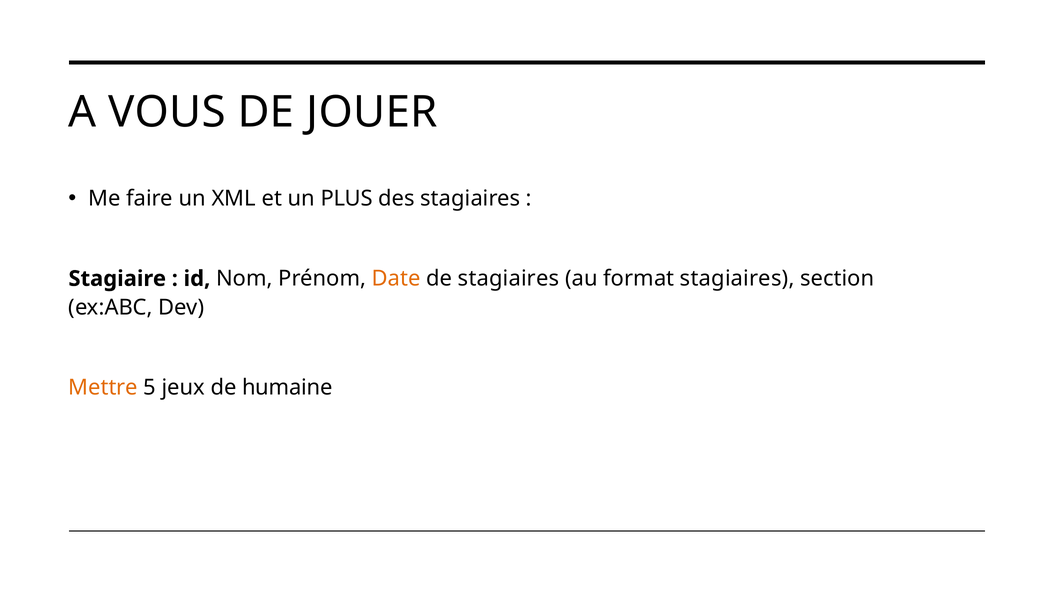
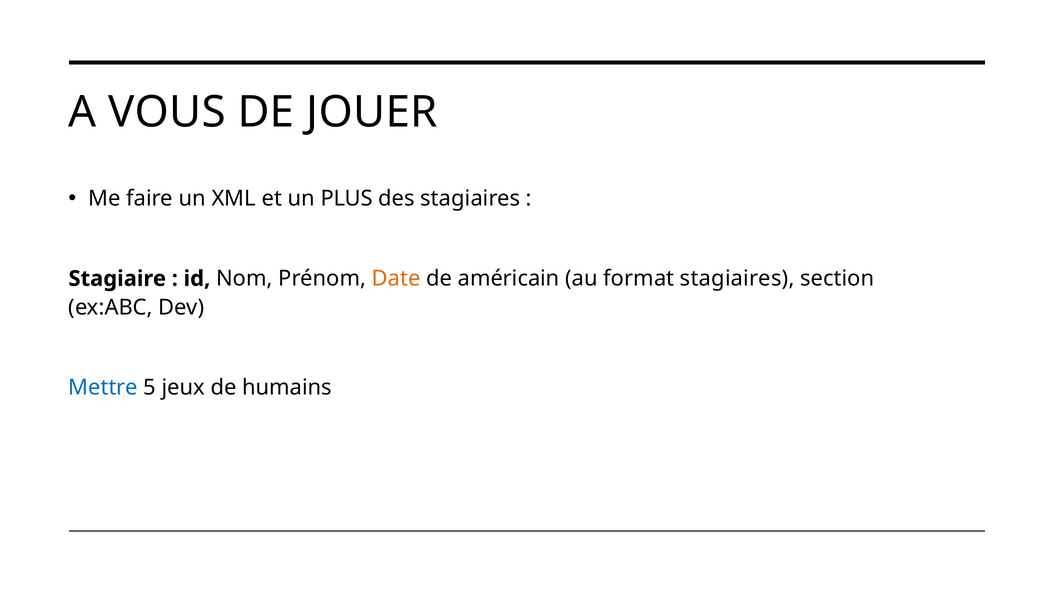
de stagiaires: stagiaires -> américain (509, 279)
Mettre colour: orange -> blue (103, 387)
humaine: humaine -> humains (287, 387)
